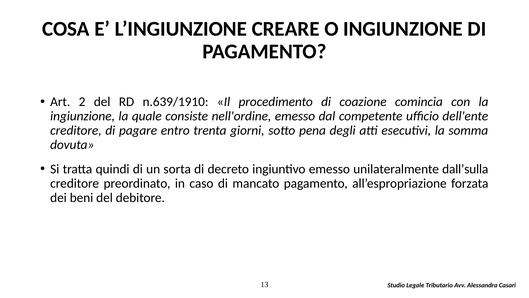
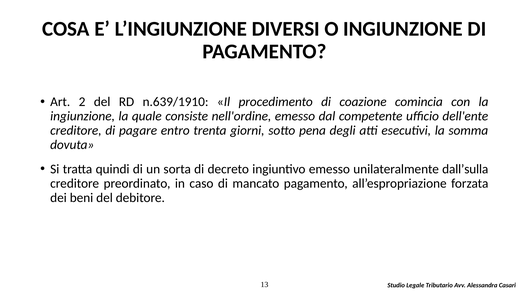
CREARE: CREARE -> DIVERSI (286, 29)
